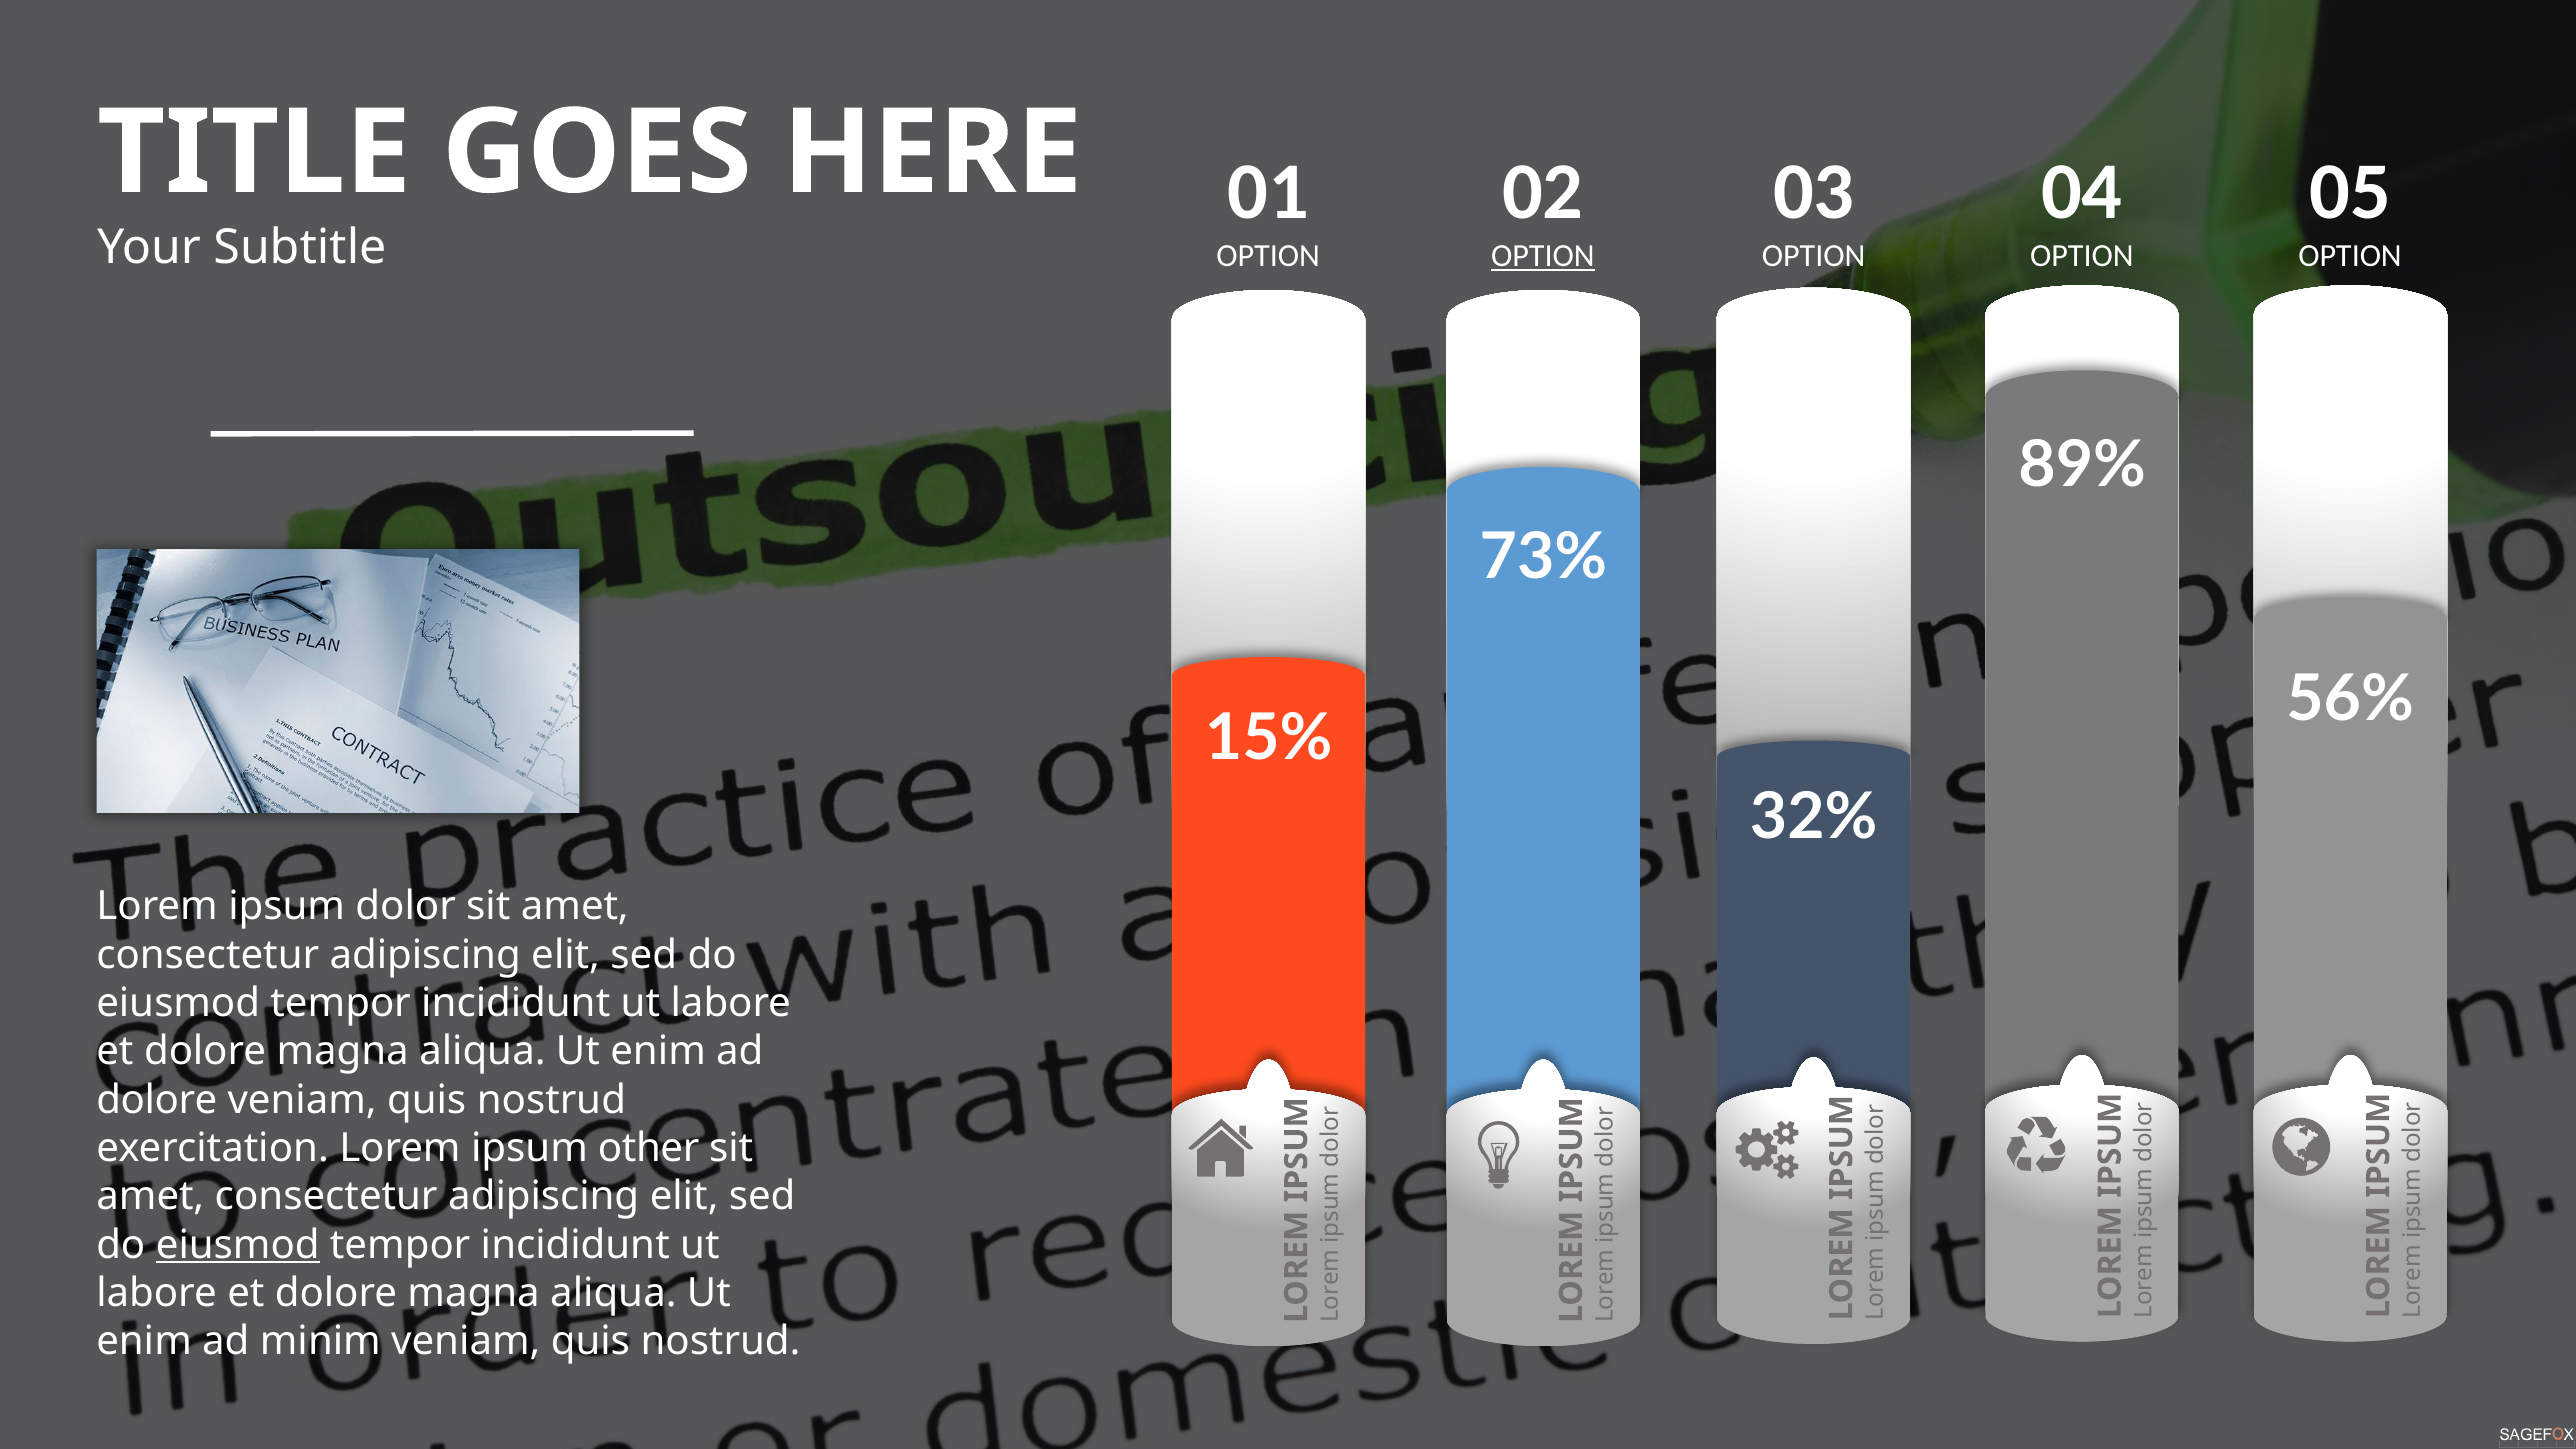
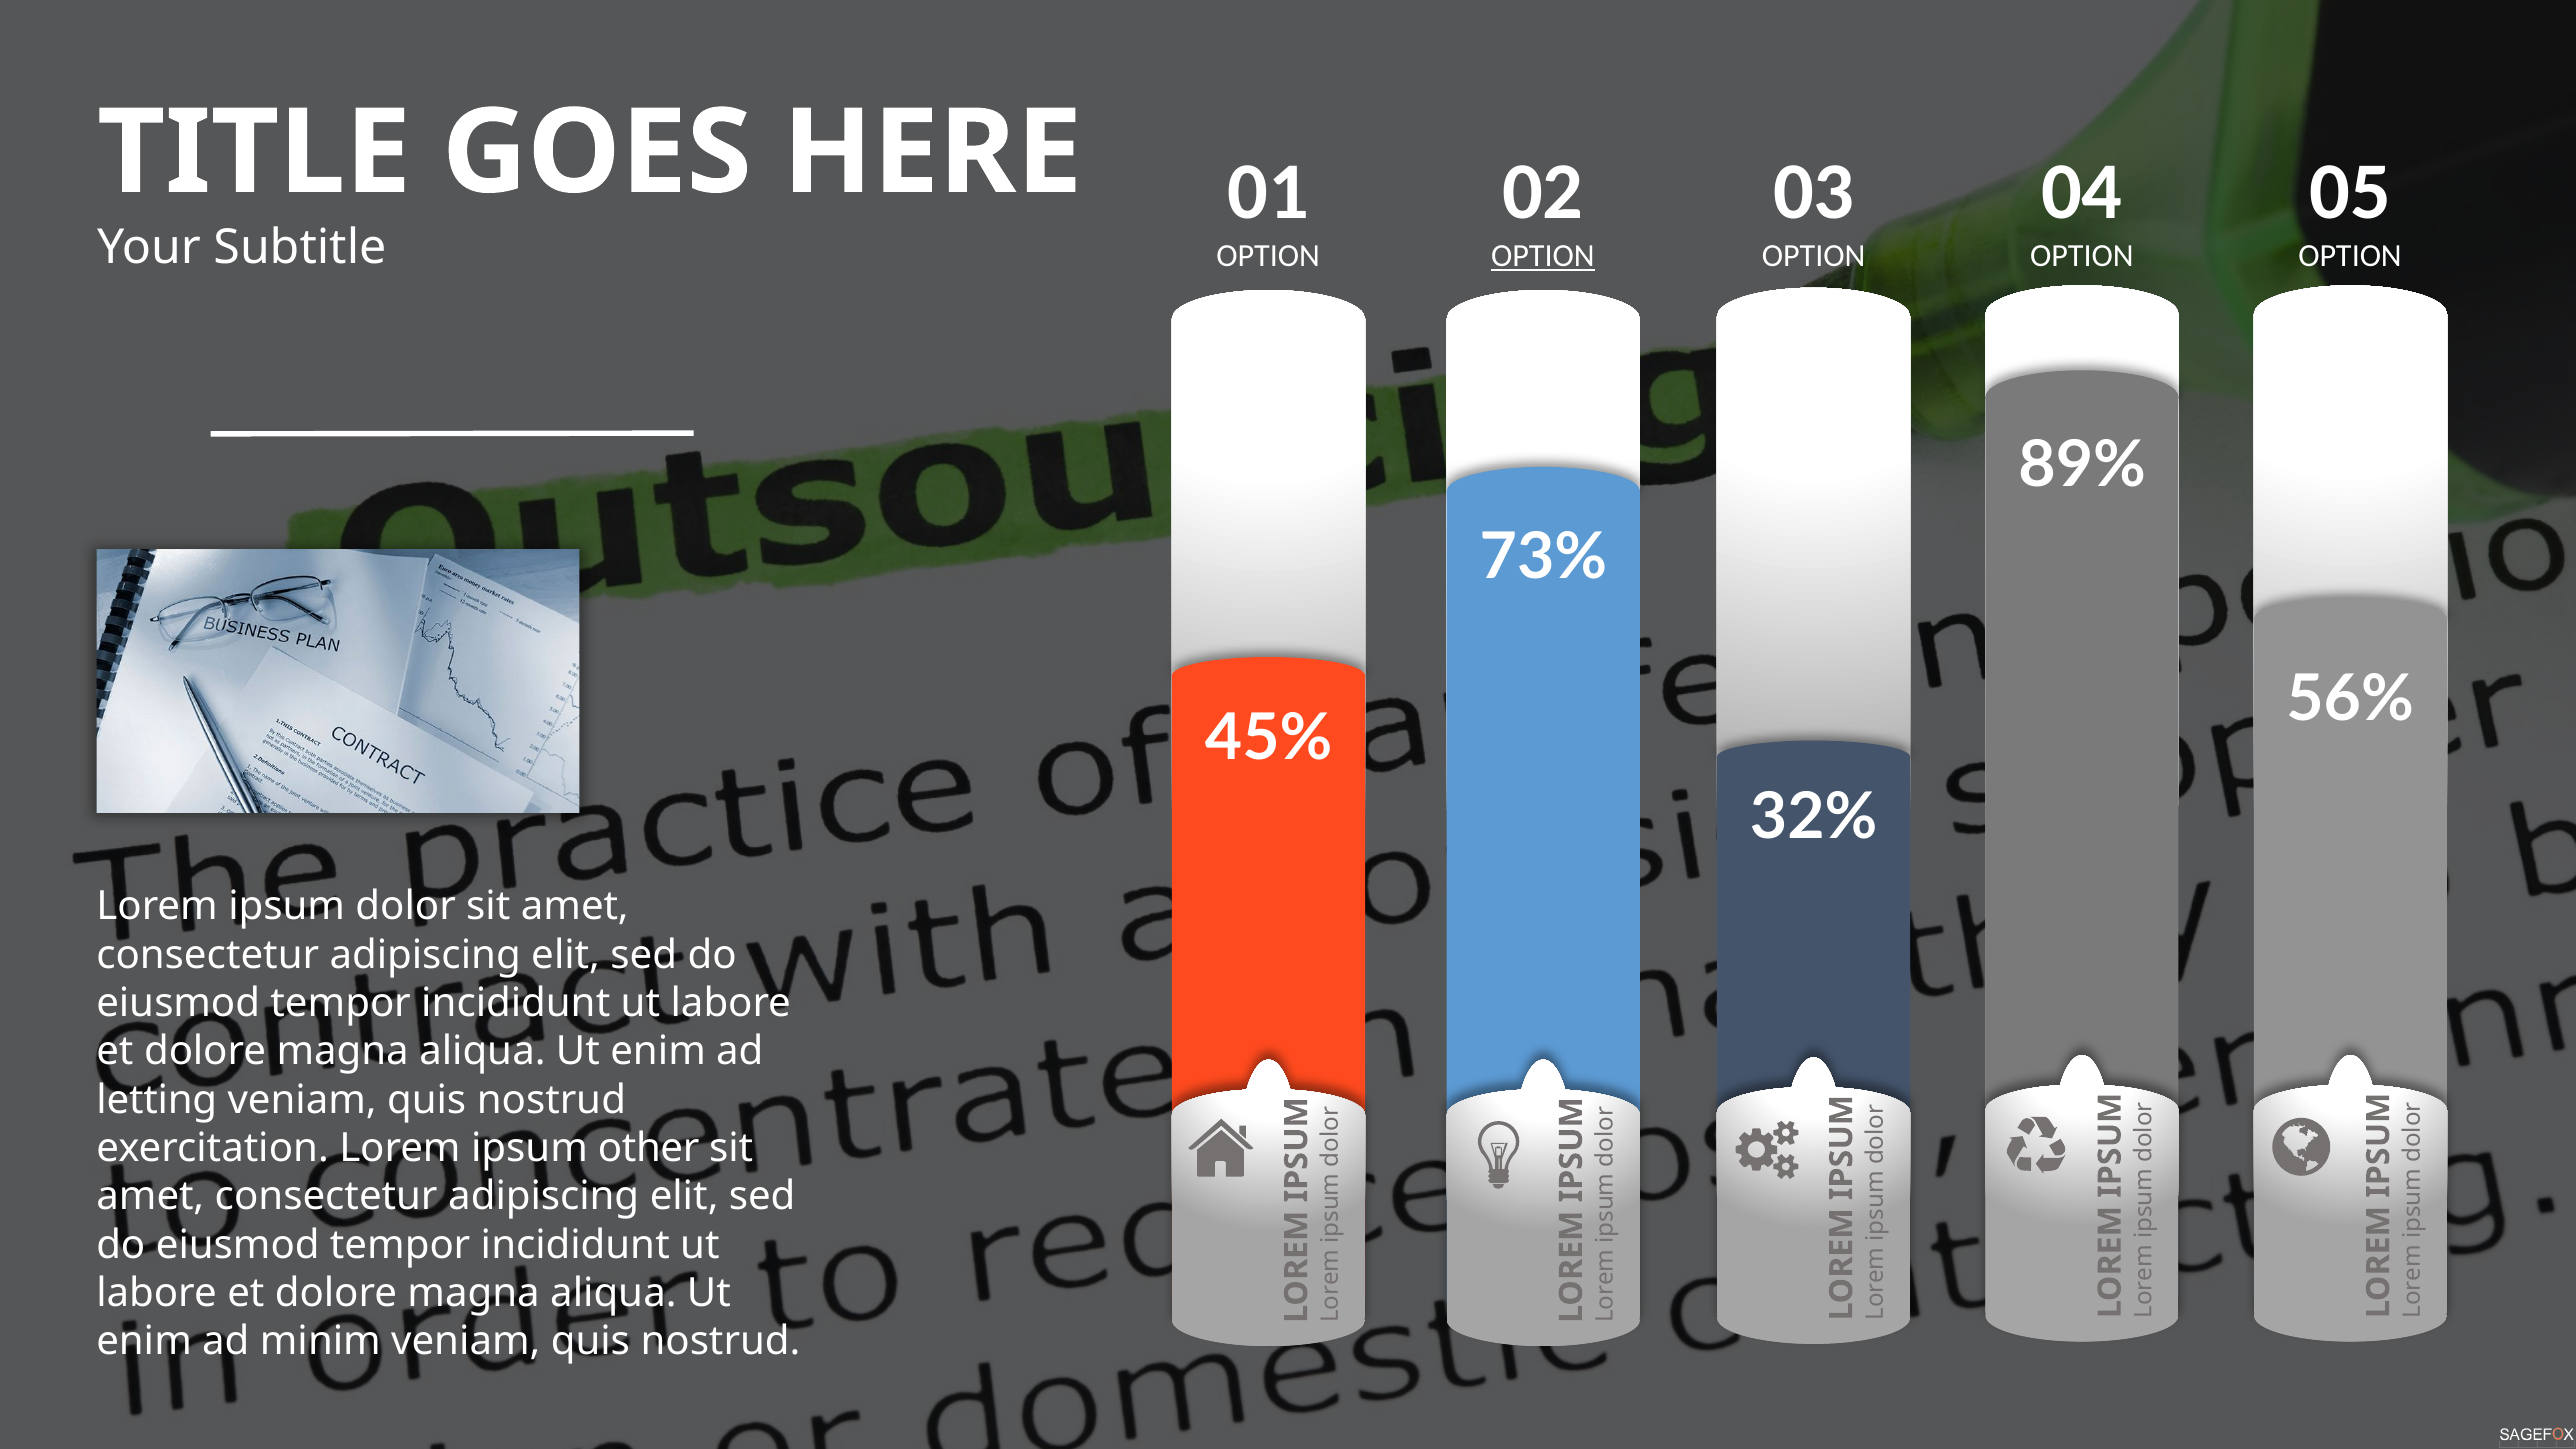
15%: 15% -> 45% (1269, 738)
dolore: dolore -> letting (157, 1100)
eiusmod underline: present -> none (238, 1245)
